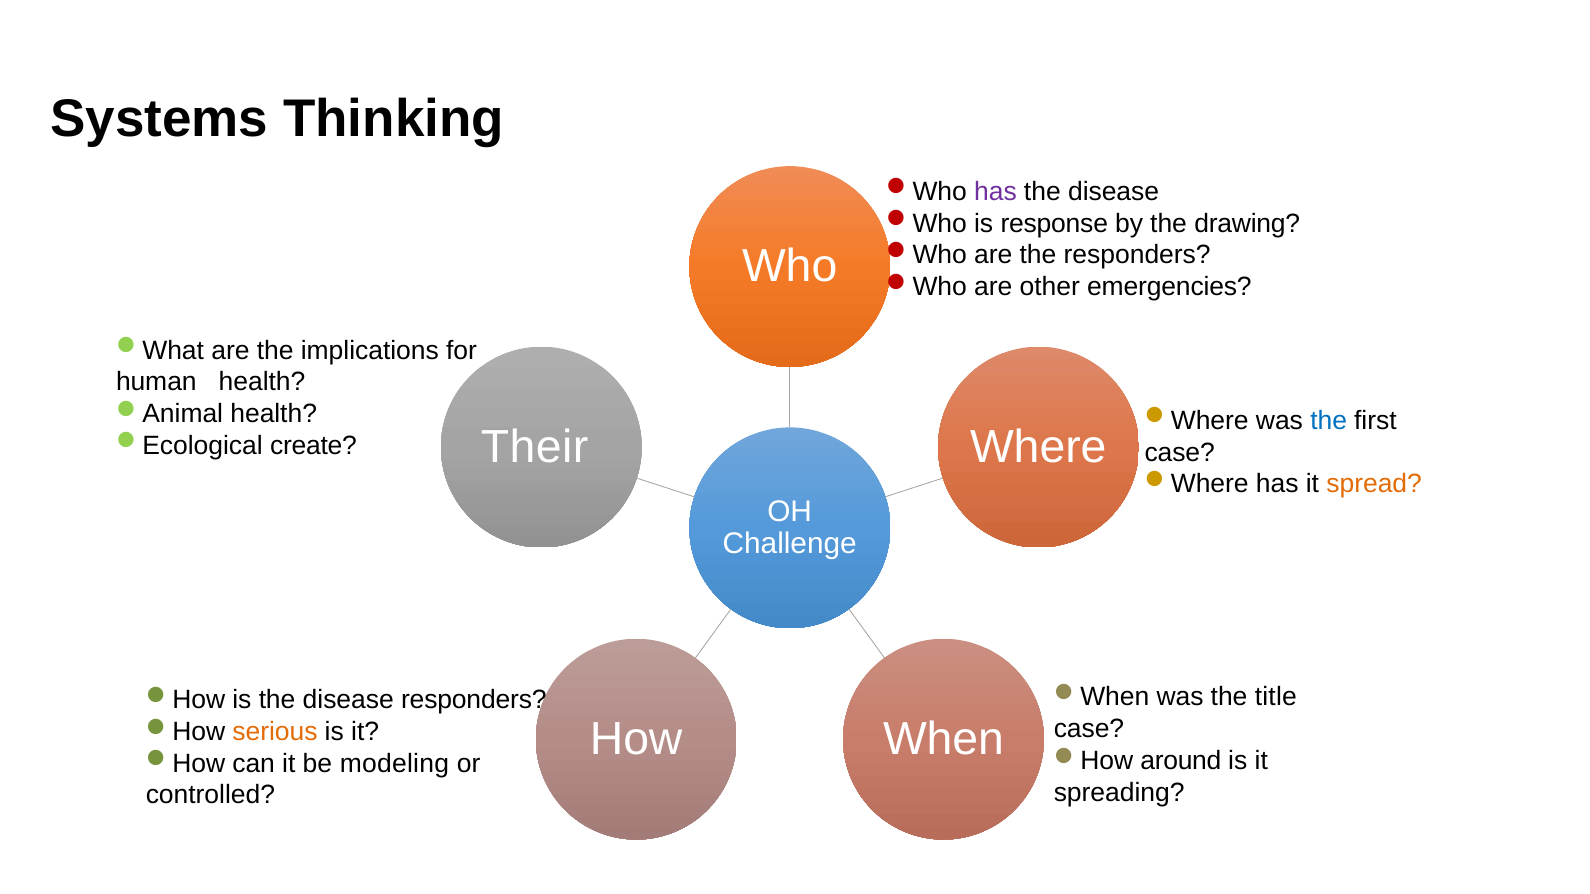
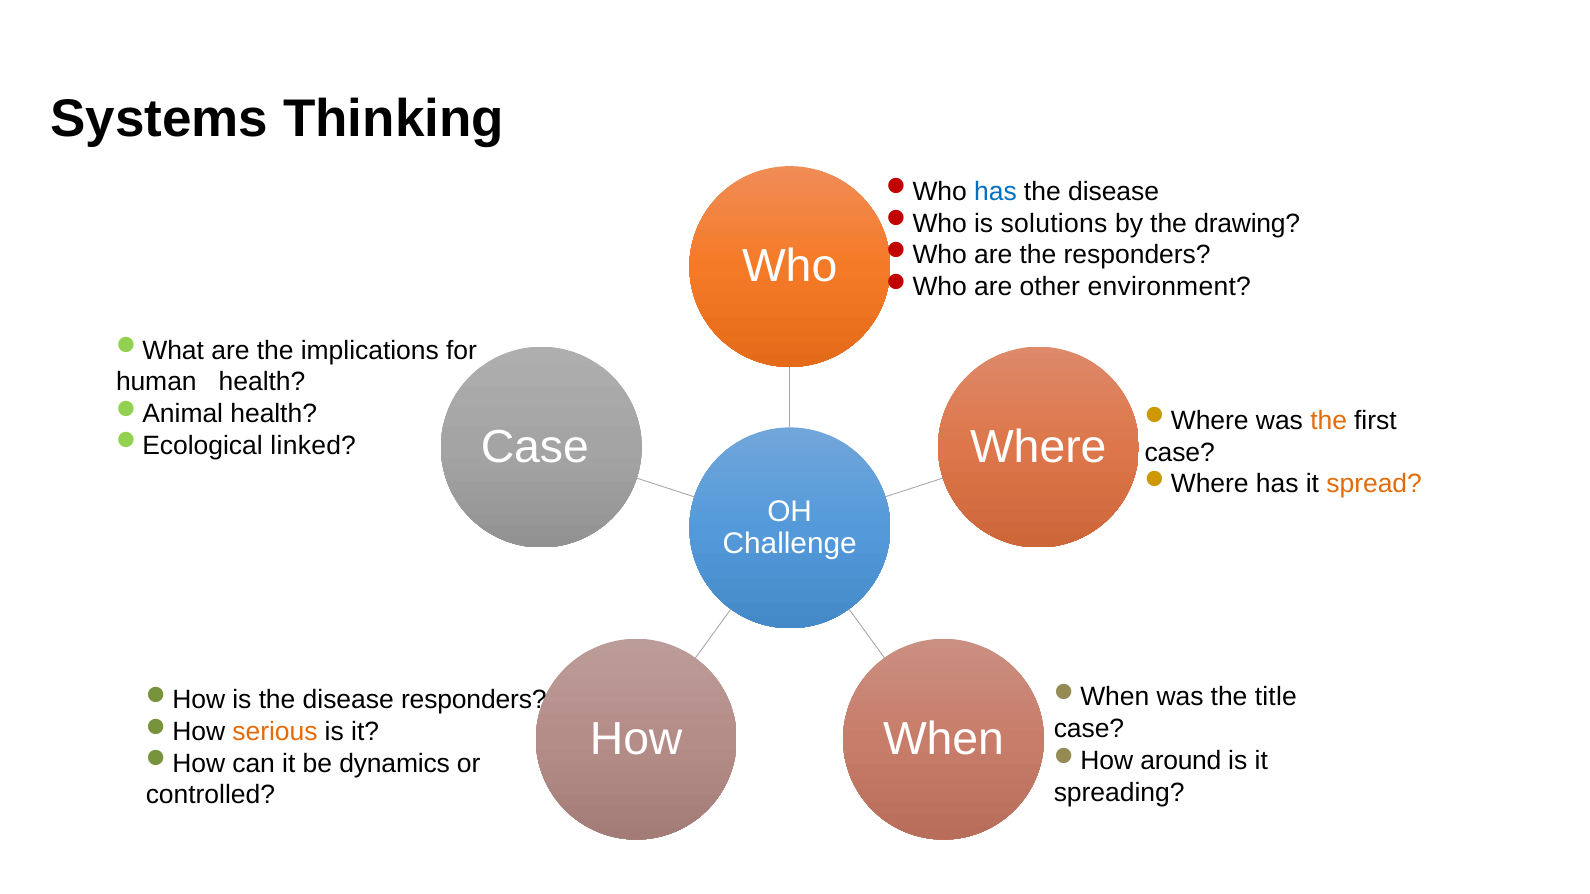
has colour: purple -> blue (995, 192)
response: response -> solutions (1054, 223)
emergencies: emergencies -> environment (1169, 287)
the colour: blue -> orange (1329, 421)
Their: Their -> Case (535, 447)
create: create -> linked (313, 446)
modeling: modeling -> dynamics (395, 764)
